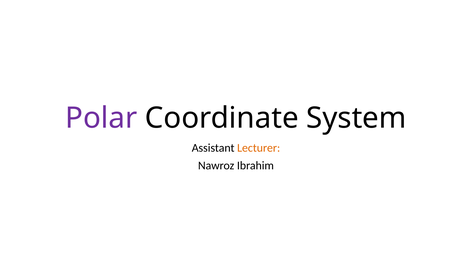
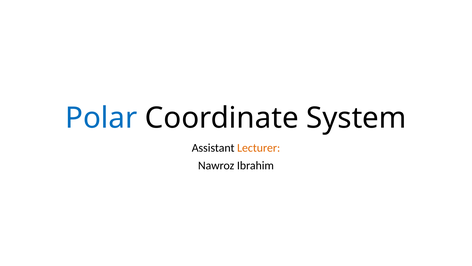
Polar colour: purple -> blue (101, 118)
